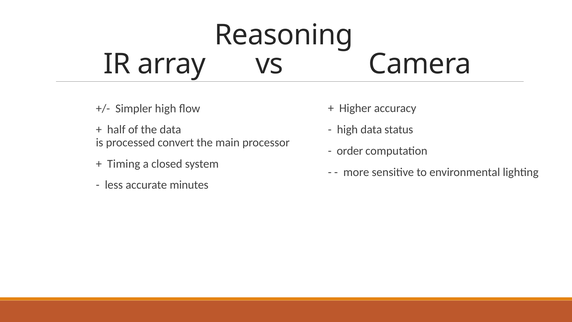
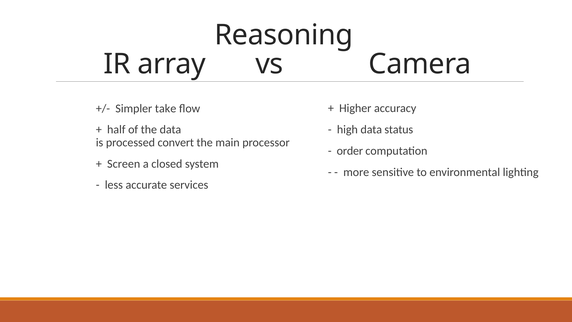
Simpler high: high -> take (166, 108)
Timing: Timing -> Screen (124, 164)
minutes: minutes -> services (189, 185)
